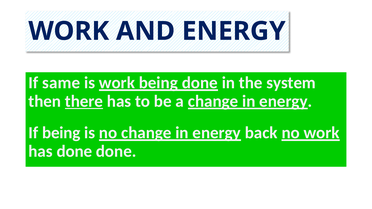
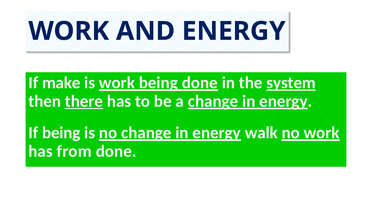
same: same -> make (61, 83)
system underline: none -> present (291, 83)
back: back -> walk (261, 133)
has done: done -> from (74, 151)
